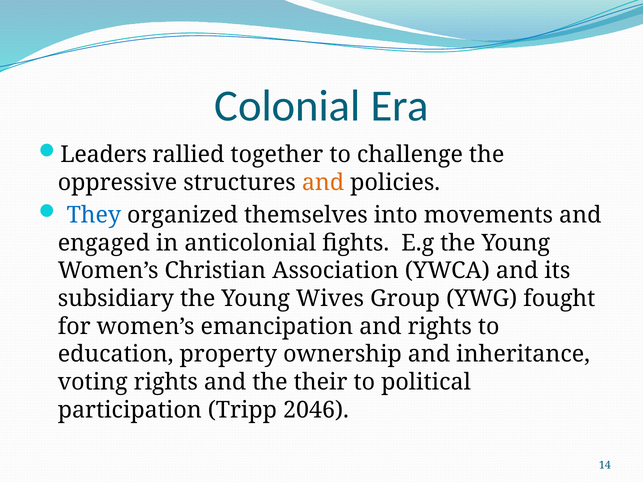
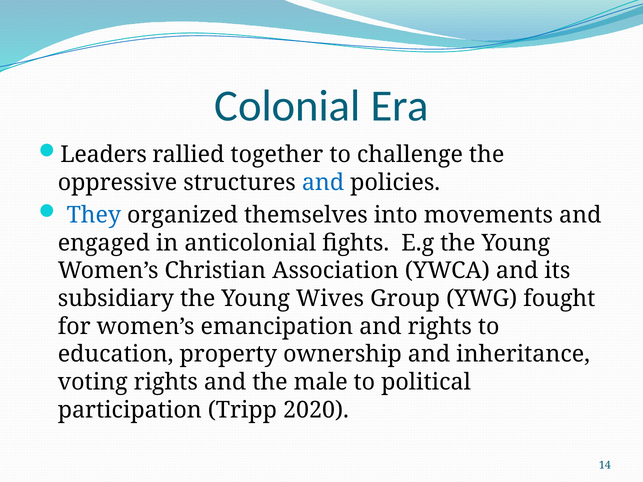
and colour: orange -> blue (323, 183)
their: their -> male (321, 382)
2046: 2046 -> 2020 (316, 410)
